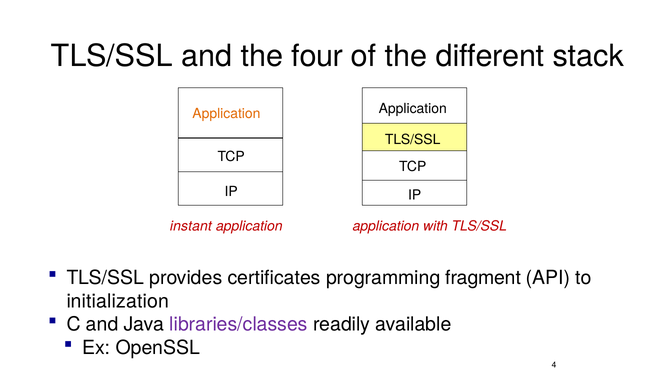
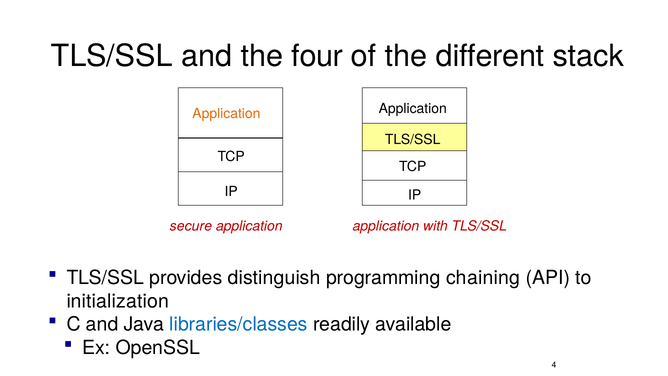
instant: instant -> secure (191, 226)
certificates: certificates -> distinguish (274, 278)
fragment: fragment -> chaining (483, 278)
libraries/classes colour: purple -> blue (239, 324)
